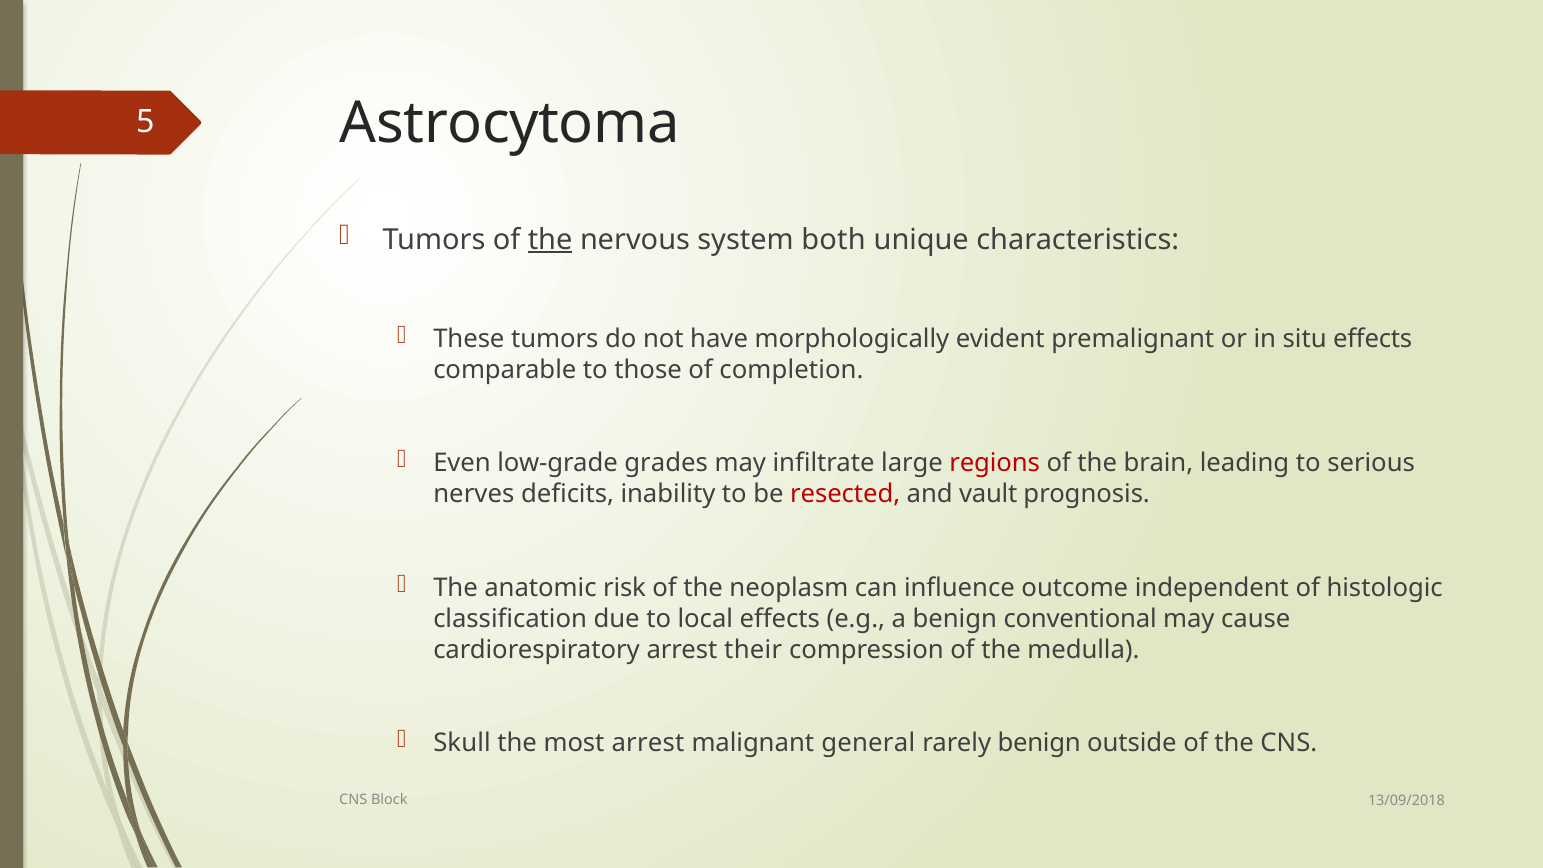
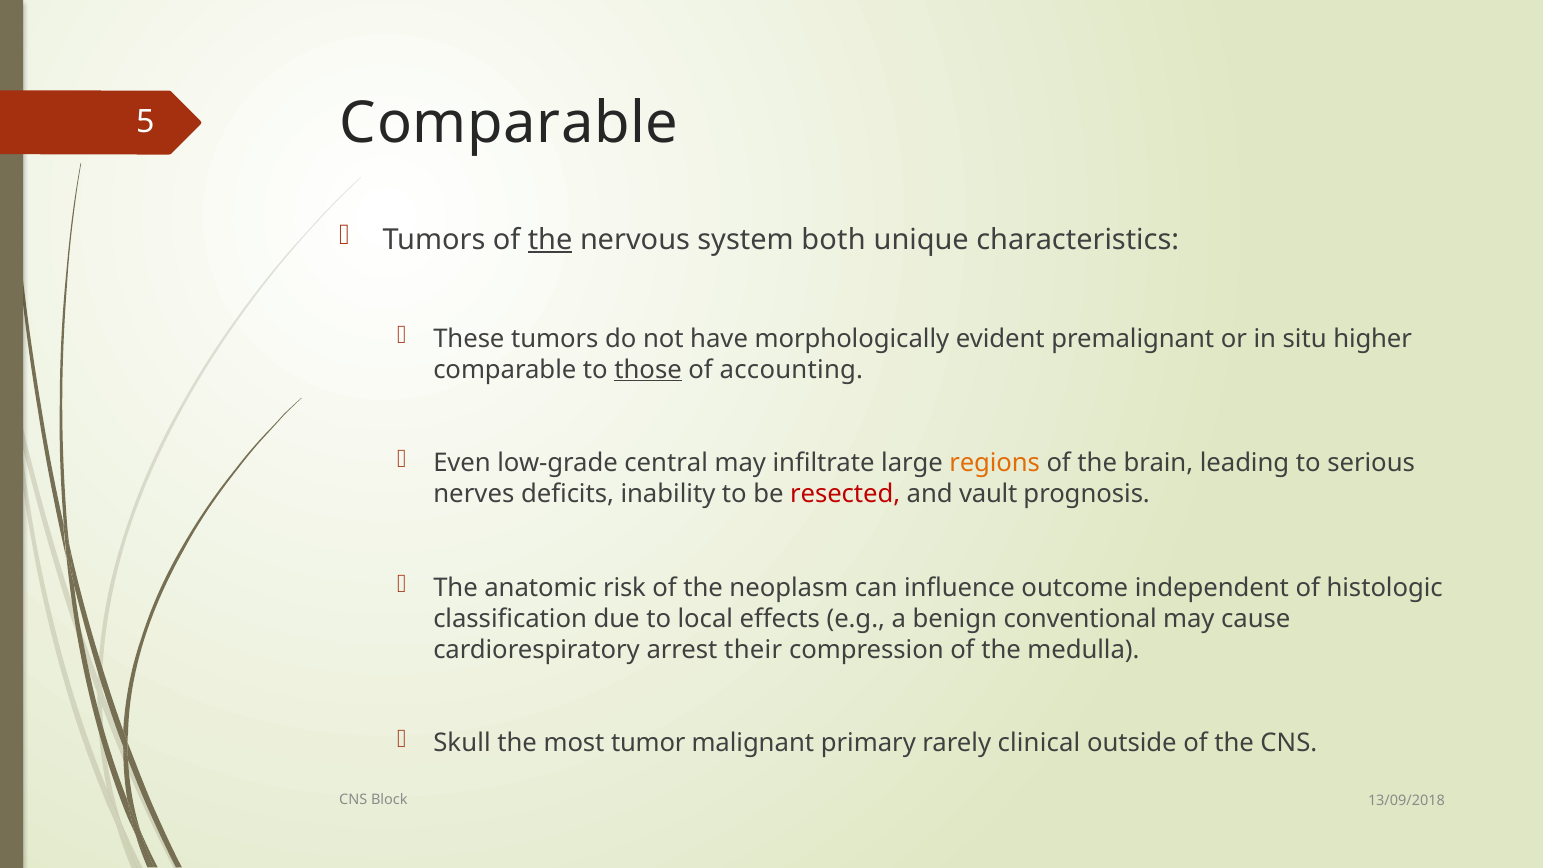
5 Astrocytoma: Astrocytoma -> Comparable (509, 124)
situ effects: effects -> higher (1373, 339)
those underline: none -> present (648, 370)
completion: completion -> accounting (791, 370)
grades: grades -> central (666, 463)
regions colour: red -> orange (995, 463)
most arrest: arrest -> tumor (648, 743)
general: general -> primary (868, 743)
rarely benign: benign -> clinical (1039, 743)
